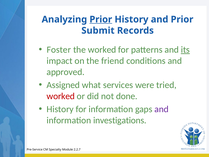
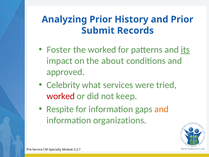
Prior underline: present -> none (101, 19)
friend: friend -> about (113, 61)
Assigned: Assigned -> Celebrity (63, 85)
done: done -> keep (127, 96)
History: History -> Respite (60, 109)
and colour: purple -> orange (162, 109)
investigations: investigations -> organizations (120, 120)
